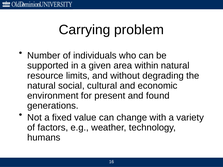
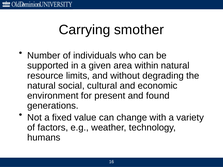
problem: problem -> smother (139, 30)
